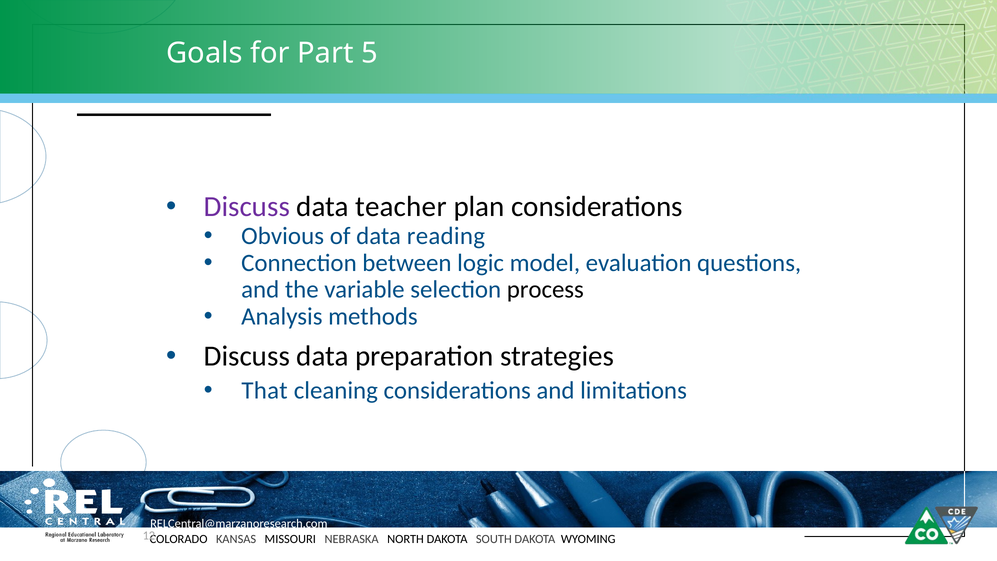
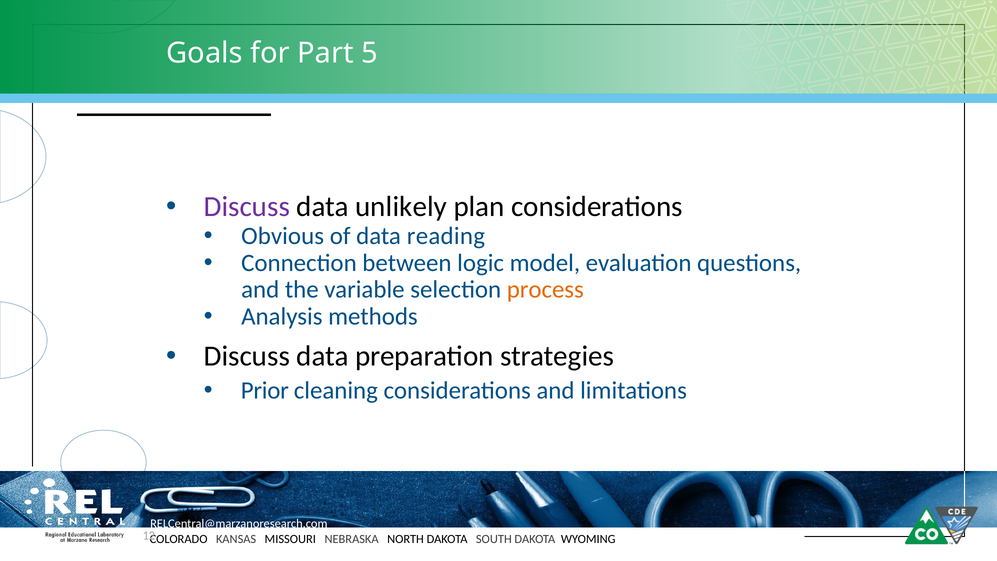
teacher: teacher -> unlikely (401, 207)
process colour: black -> orange (545, 290)
That: That -> Prior (265, 390)
